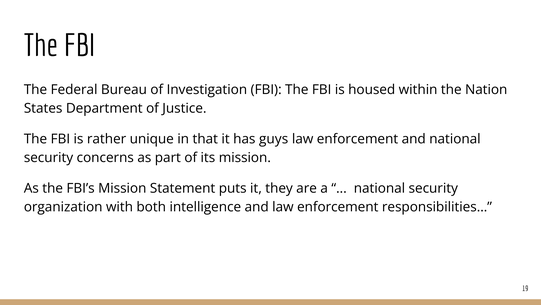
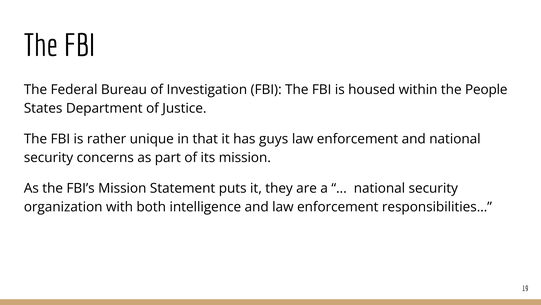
Nation: Nation -> People (486, 89)
